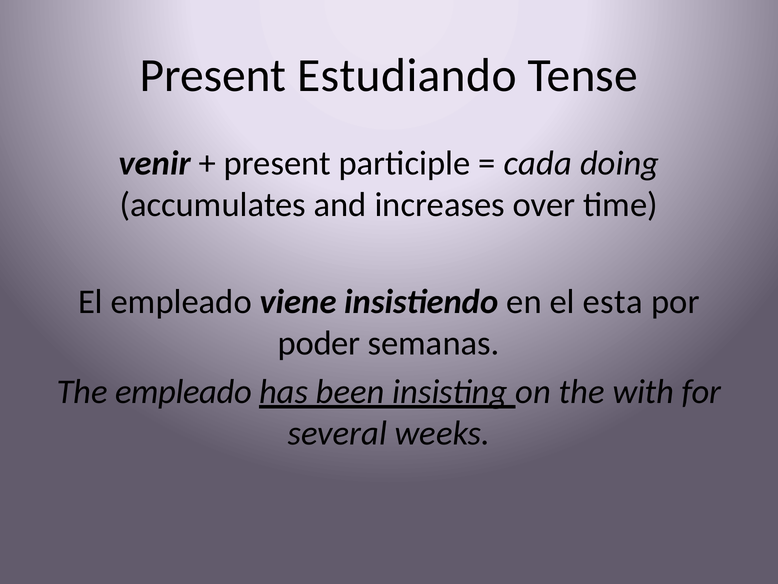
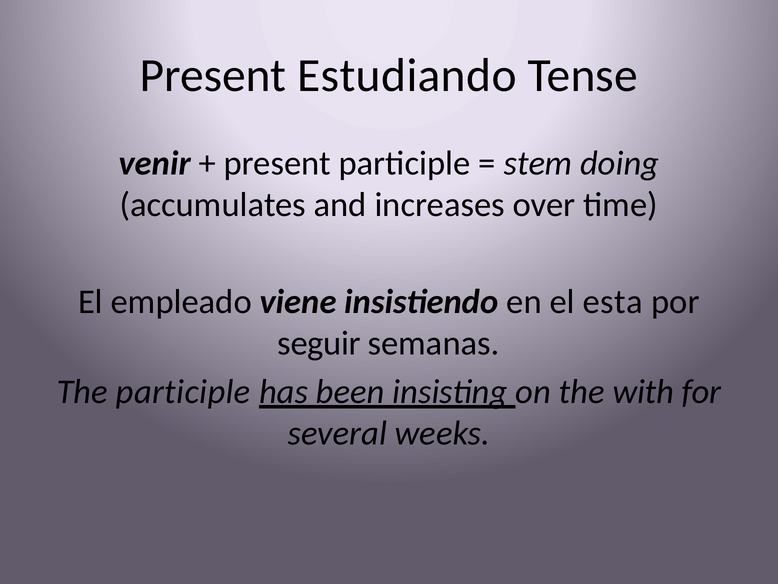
cada: cada -> stem (538, 163)
poder: poder -> seguir (319, 343)
The empleado: empleado -> participle (183, 391)
